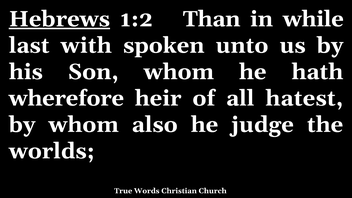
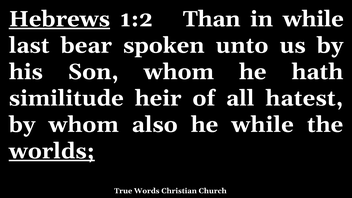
with: with -> bear (86, 45)
wherefore: wherefore -> similitude (66, 98)
he judge: judge -> while (263, 125)
worlds underline: none -> present (52, 151)
